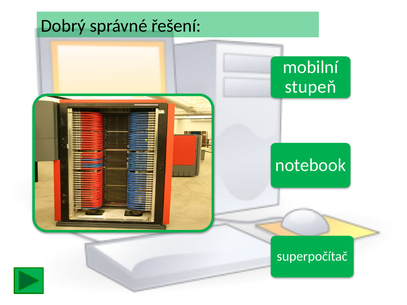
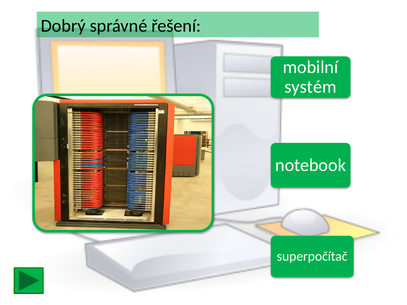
stupeň: stupeň -> systém (311, 87)
